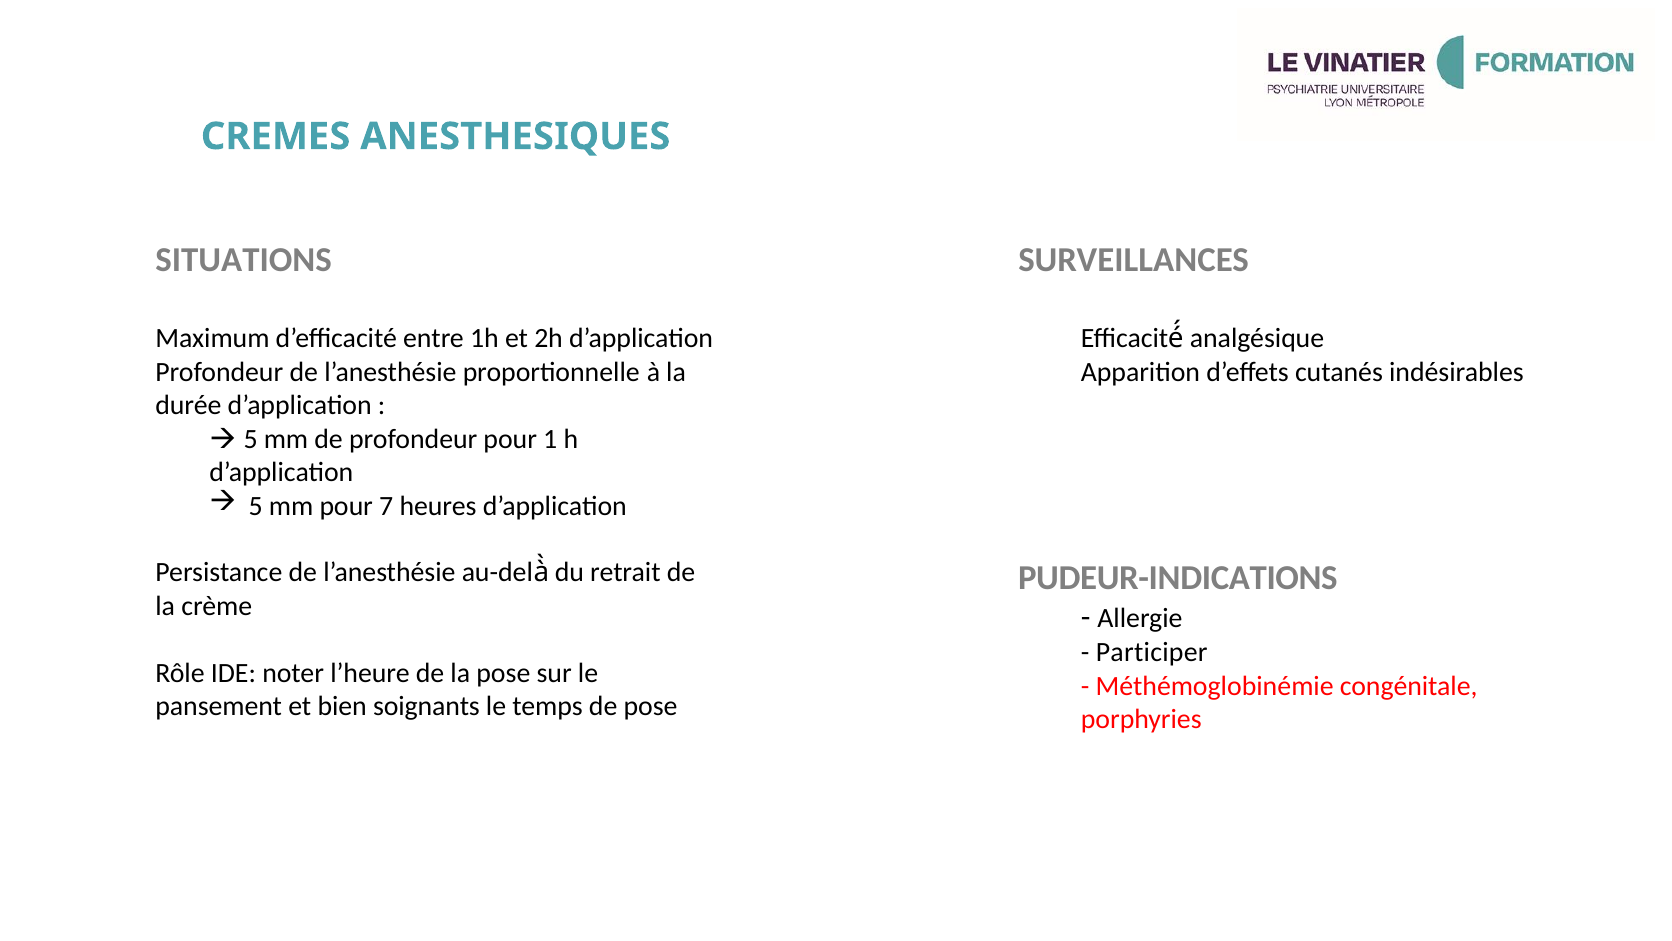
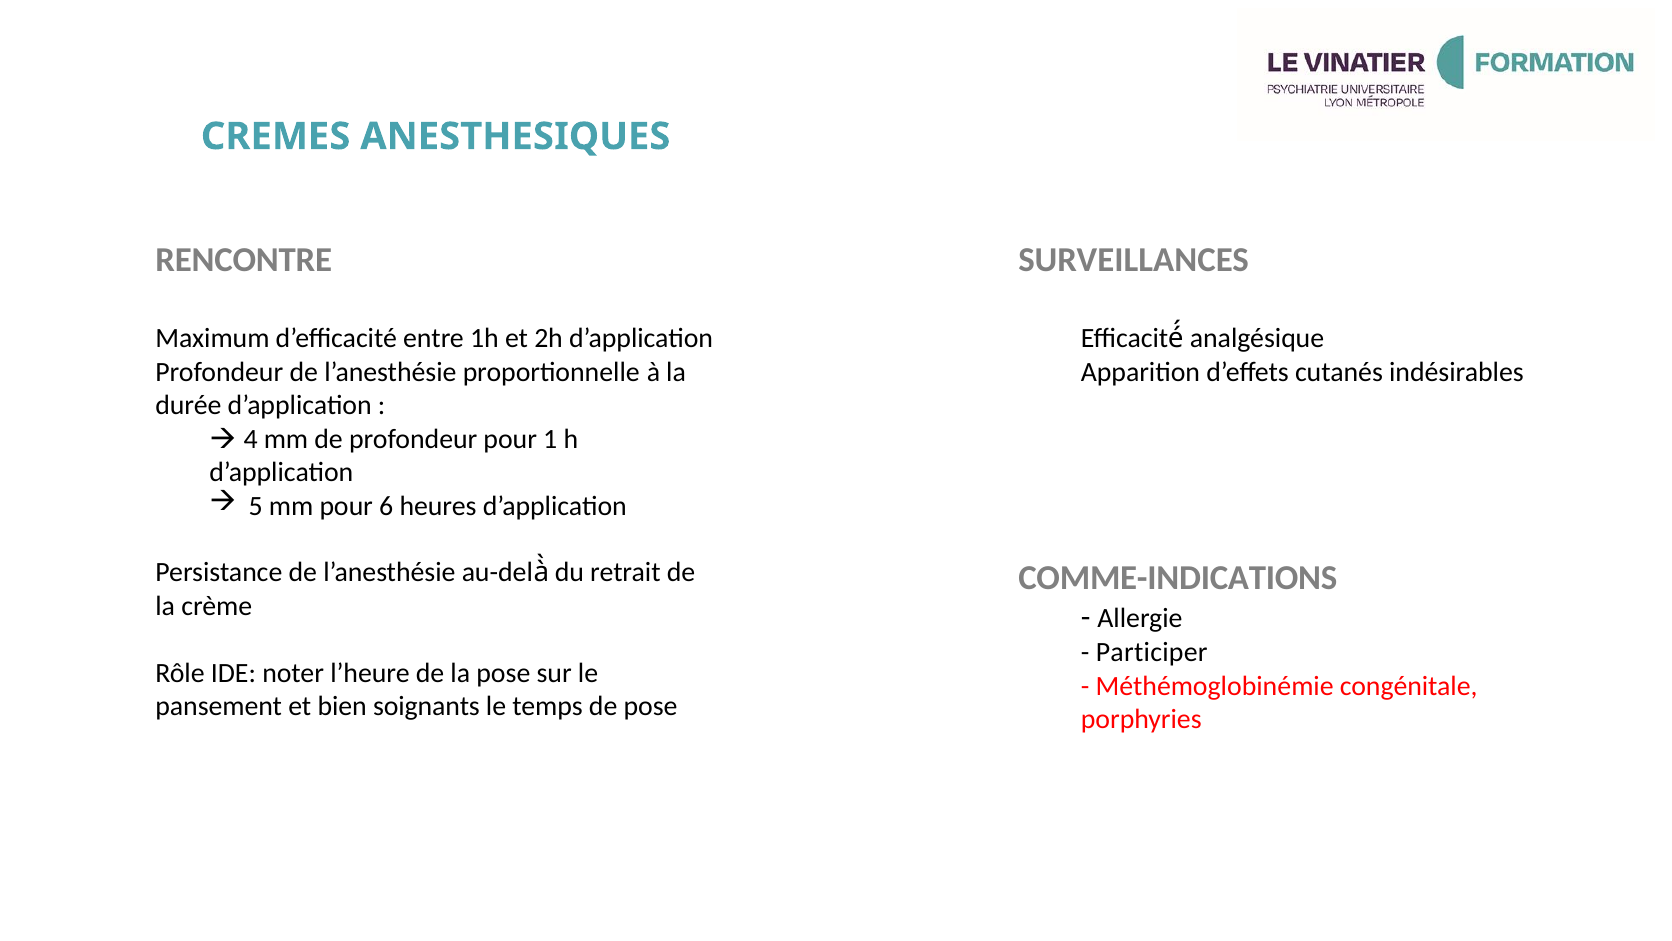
SITUATIONS: SITUATIONS -> RENCONTRE (244, 260)
5: 5 -> 4 (251, 439)
pour 7: 7 -> 6 (386, 506)
PUDEUR-INDICATIONS: PUDEUR-INDICATIONS -> COMME-INDICATIONS (1178, 577)
